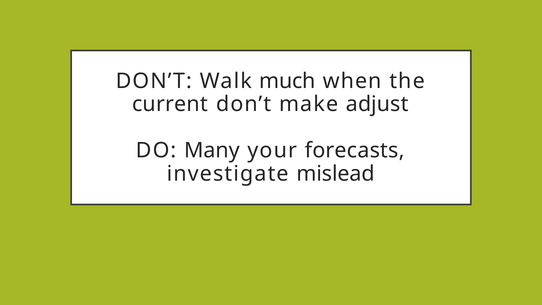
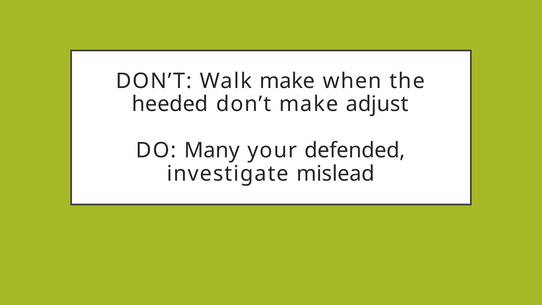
Walk much: much -> make (287, 81)
current: current -> heeded (170, 104)
forecasts: forecasts -> defended (355, 150)
